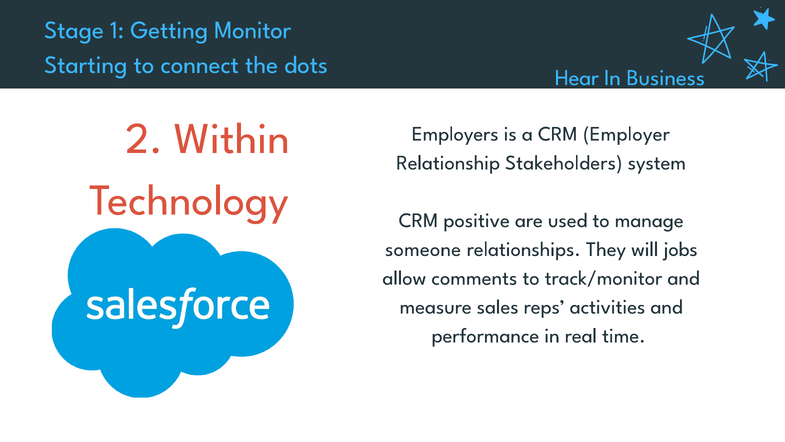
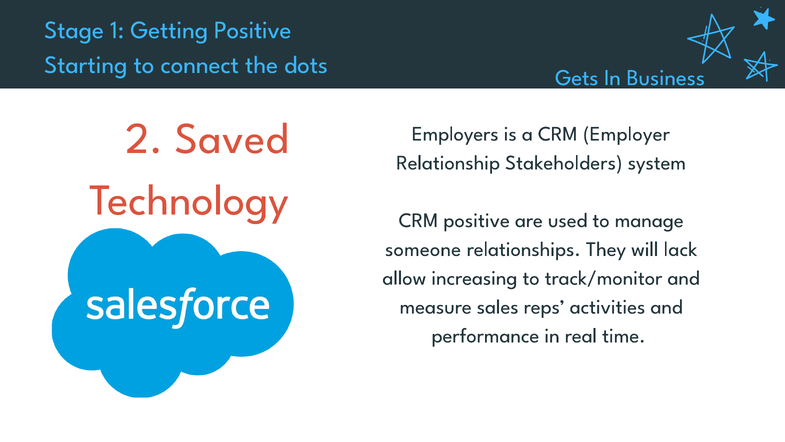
Getting Monitor: Monitor -> Positive (253, 30)
Hear: Hear -> Gets (577, 78)
Within: Within -> Saved (232, 138)
jobs: jobs -> lack (680, 249)
comments: comments -> increasing (474, 278)
